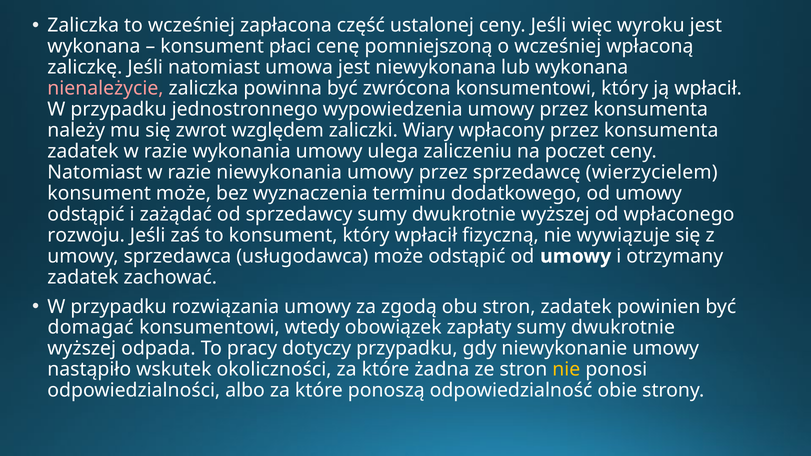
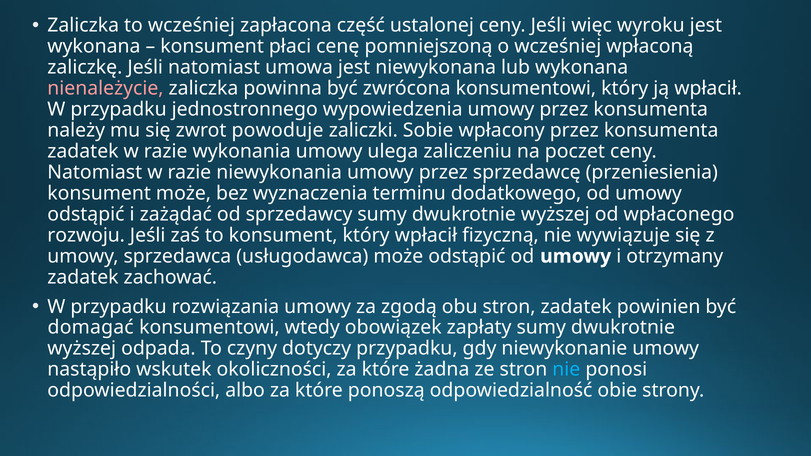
względem: względem -> powoduje (278, 130)
Wiary: Wiary -> Sobie (428, 130)
wierzycielem: wierzycielem -> przeniesienia (652, 172)
pracy: pracy -> czyny (252, 349)
nie colour: yellow -> light blue (566, 370)
